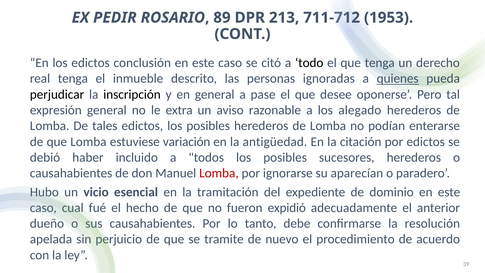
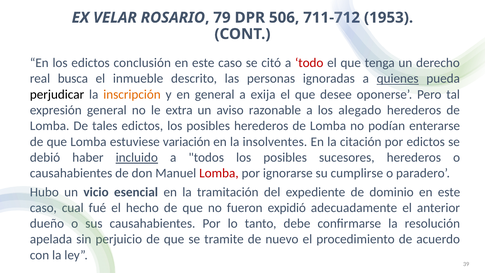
PEDIR: PEDIR -> VELAR (115, 18)
89: 89 -> 79 (222, 18)
213: 213 -> 506 (284, 18)
todo colour: black -> red (309, 63)
real tenga: tenga -> busca (73, 79)
inscripción colour: black -> orange (132, 94)
pase: pase -> exija (263, 94)
antigüedad: antigüedad -> insolventes (275, 142)
incluido underline: none -> present (137, 157)
aparecían: aparecían -> cumplirse (357, 173)
